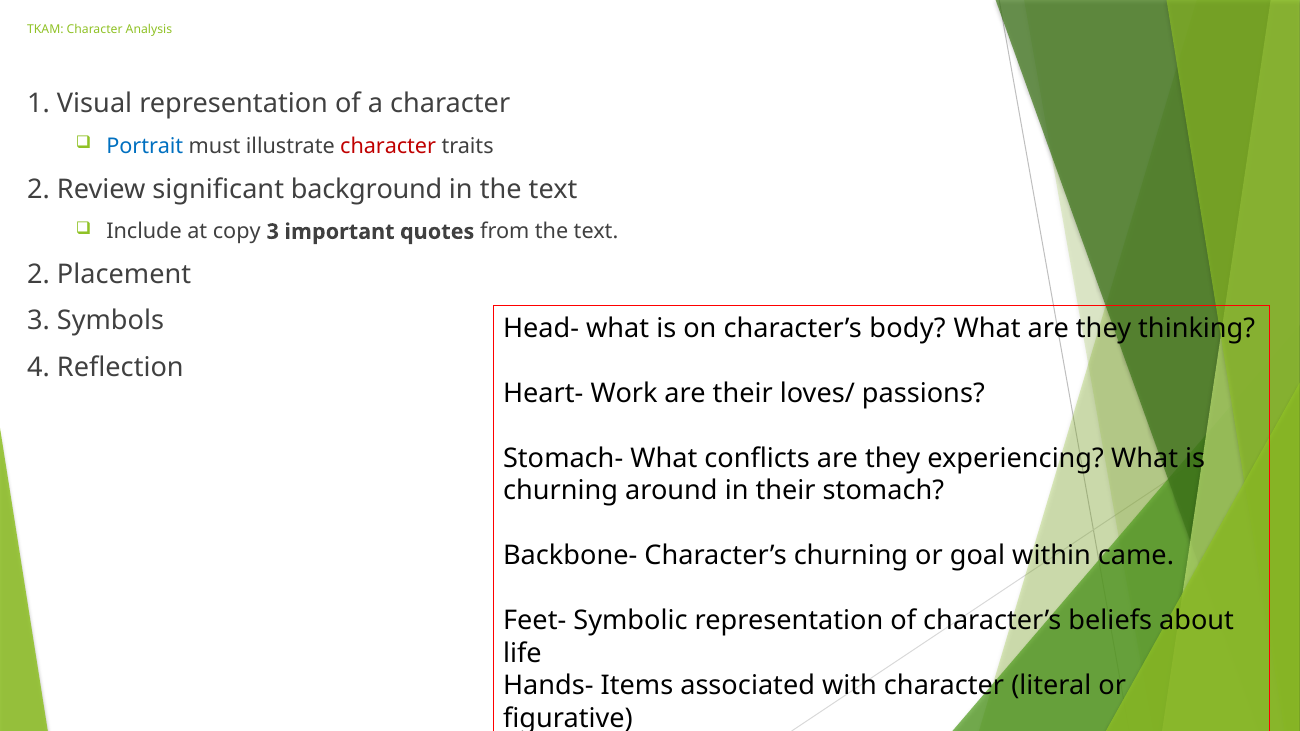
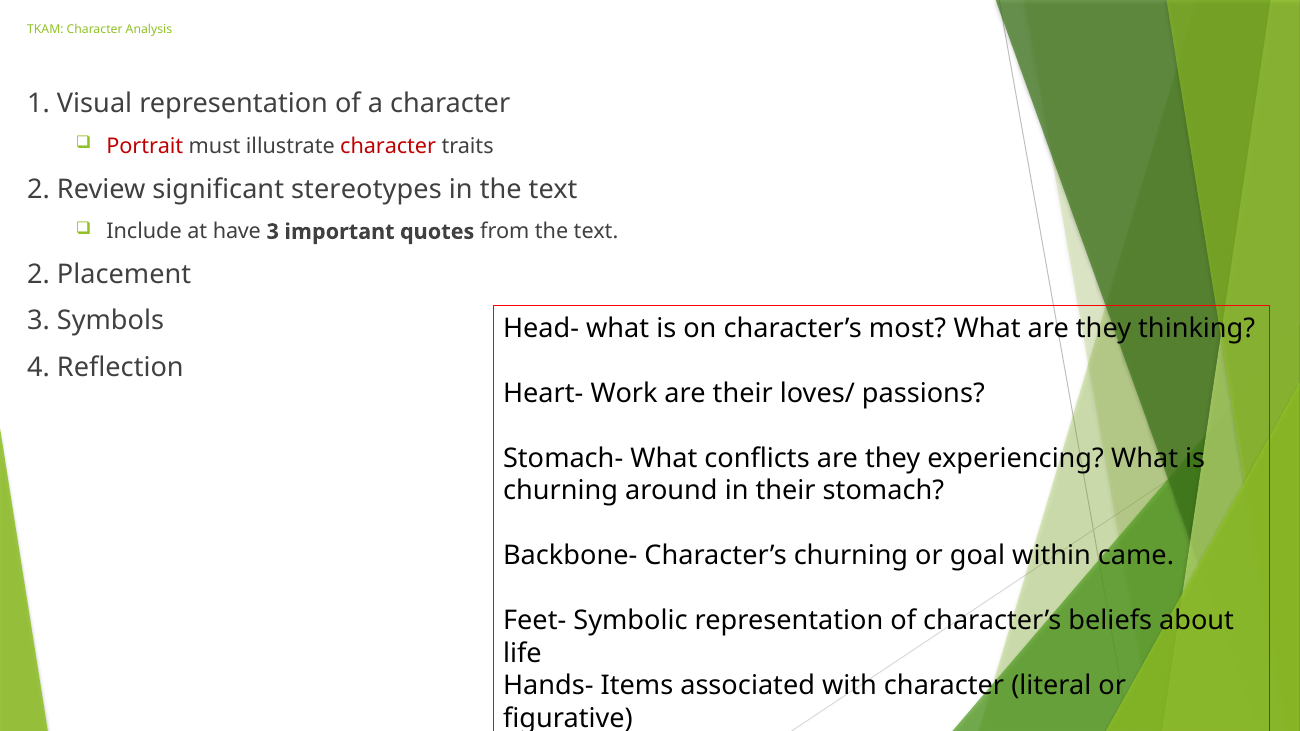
Portrait colour: blue -> red (145, 146)
background: background -> stereotypes (366, 189)
copy: copy -> have (237, 232)
body: body -> most (908, 328)
